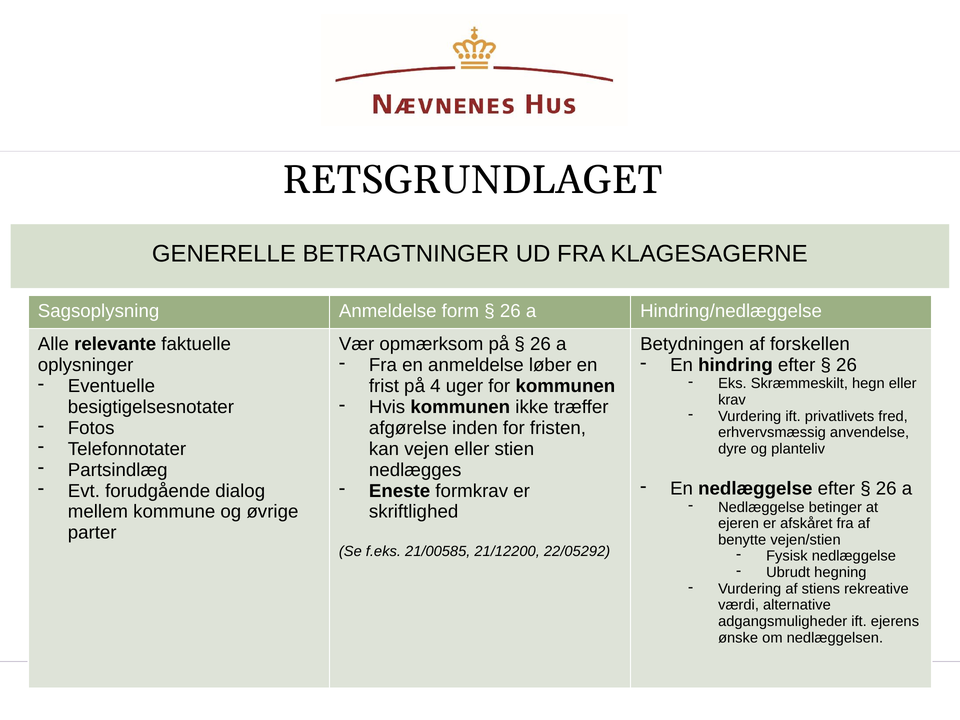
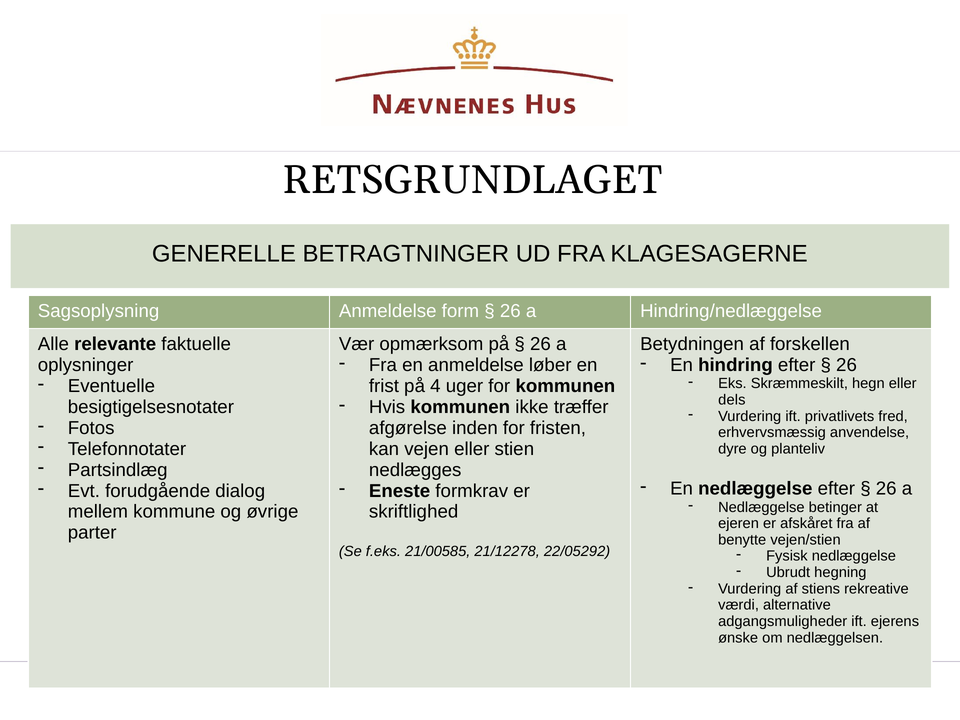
krav: krav -> dels (732, 400)
21/12200: 21/12200 -> 21/12278 (507, 551)
